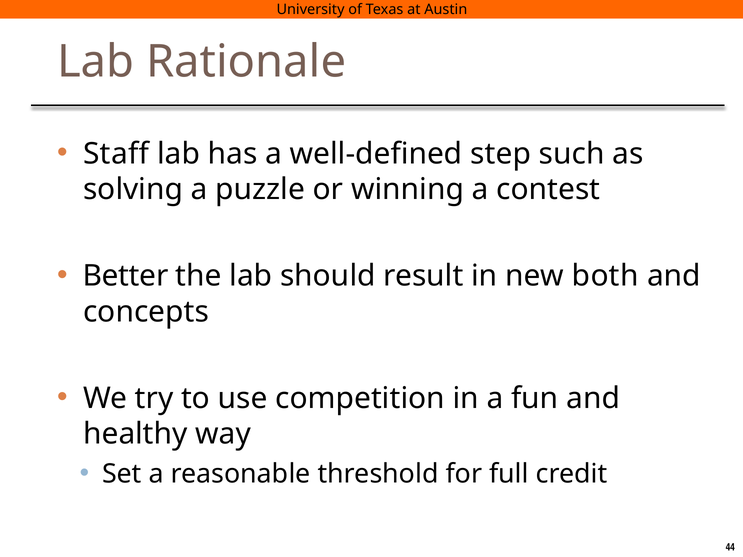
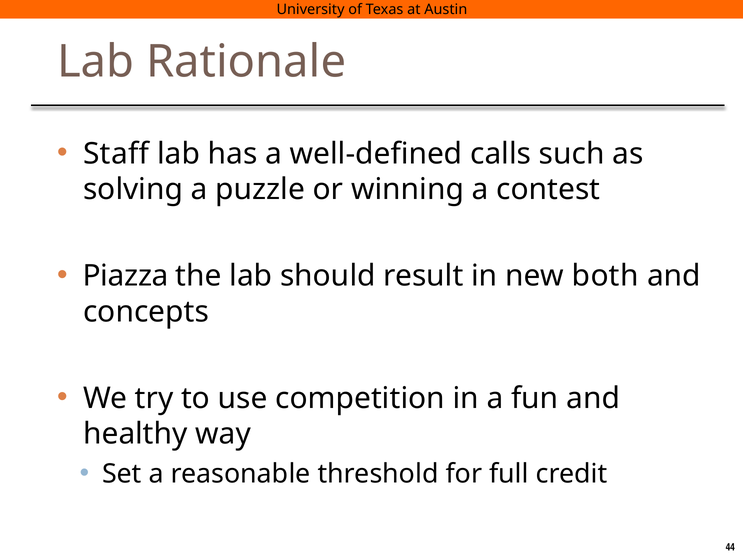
step: step -> calls (501, 154)
Better: Better -> Piazza (126, 276)
